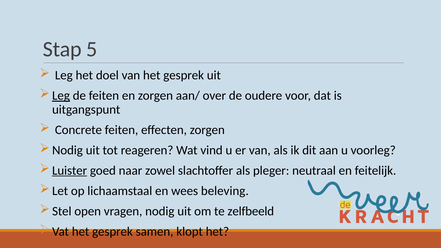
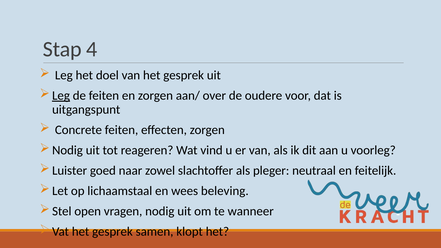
5: 5 -> 4 (92, 49)
Luister underline: present -> none (70, 171)
zelfbeeld: zelfbeeld -> wanneer (251, 211)
